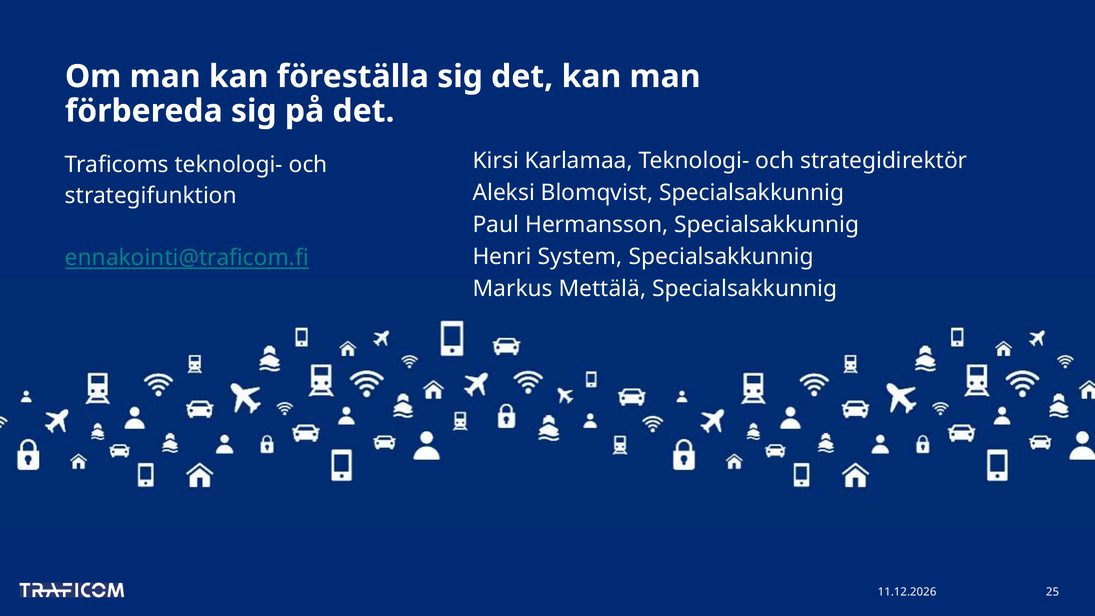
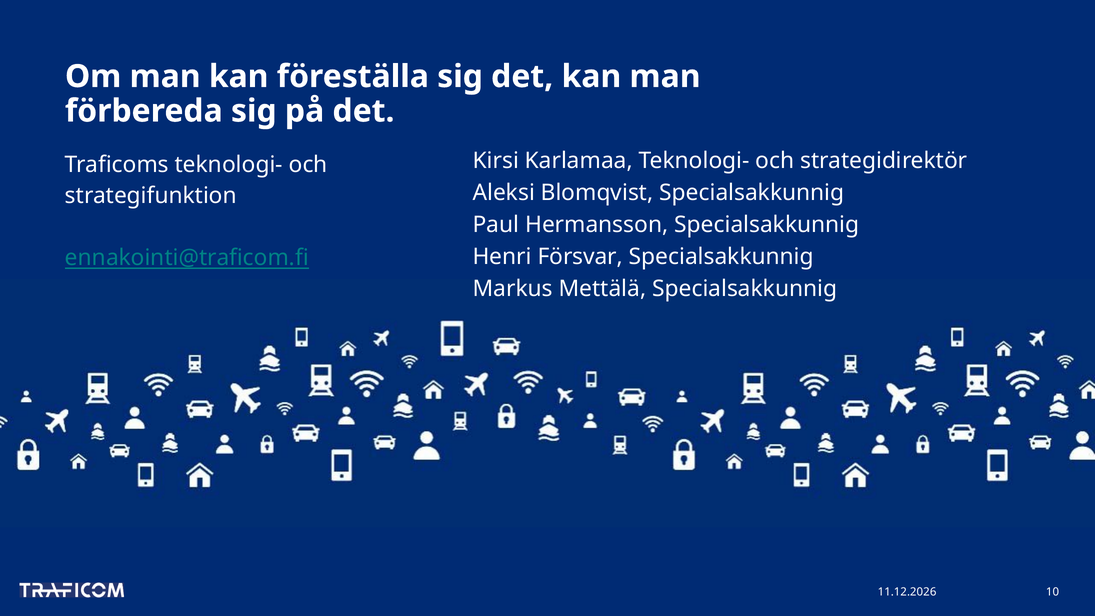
System: System -> Försvar (580, 257)
25: 25 -> 10 (1053, 592)
